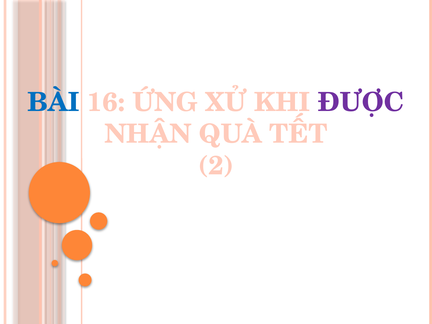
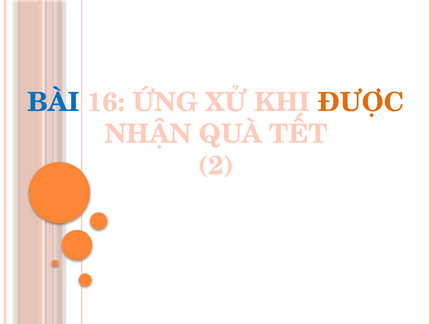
ĐƯỢC colour: purple -> orange (361, 103)
